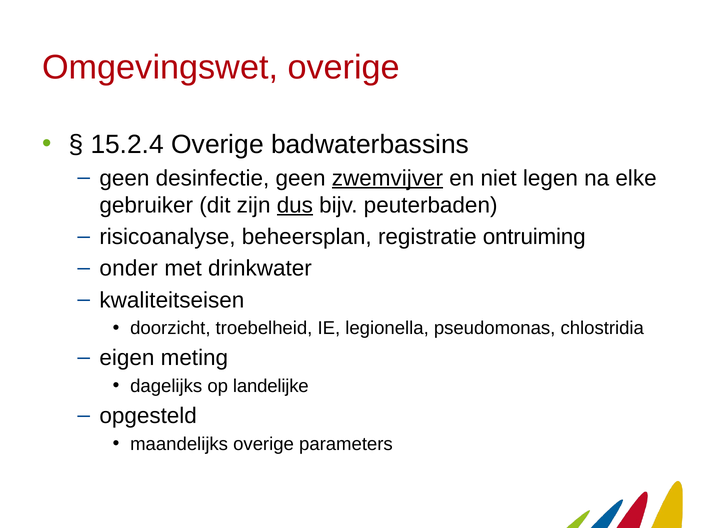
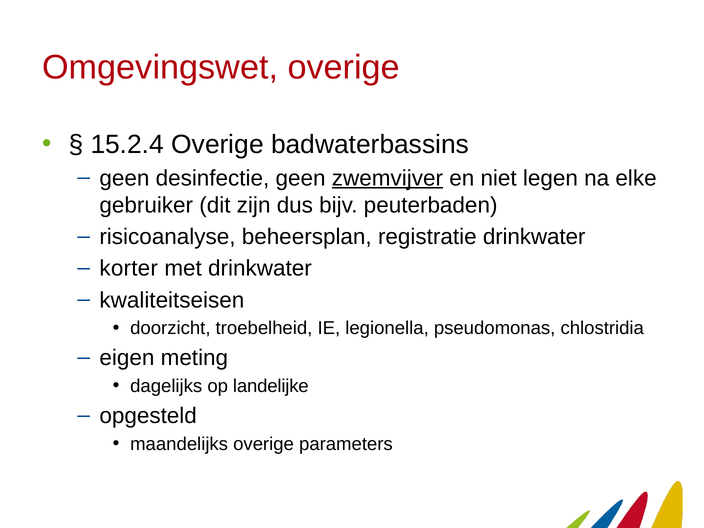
dus underline: present -> none (295, 205)
registratie ontruiming: ontruiming -> drinkwater (534, 237)
onder: onder -> korter (129, 268)
